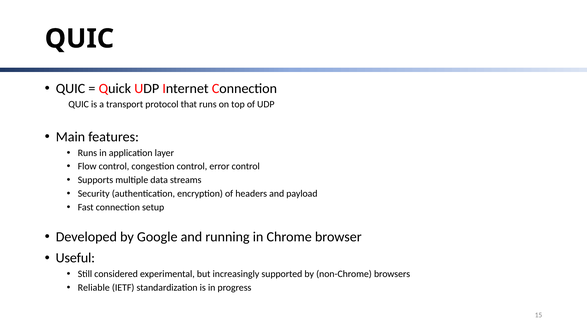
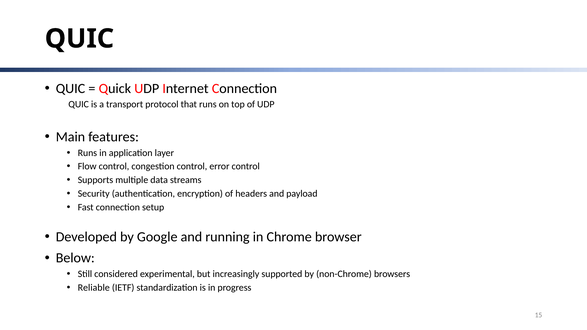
Useful: Useful -> Below (75, 258)
